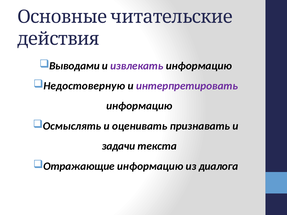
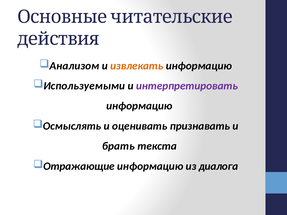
Выводами: Выводами -> Анализом (74, 66)
извлекать colour: purple -> orange (137, 66)
Недостоверную: Недостоверную -> Используемыми (84, 86)
задачи: задачи -> брать (118, 146)
